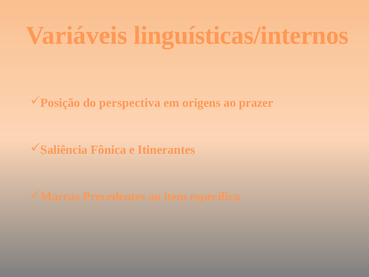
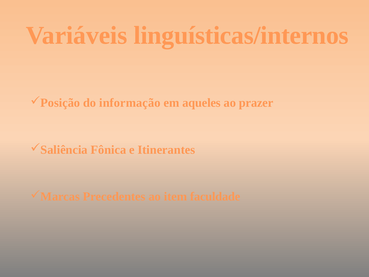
perspectiva: perspectiva -> informação (130, 103)
origens: origens -> aqueles (202, 103)
específica: específica -> faculdade (215, 197)
